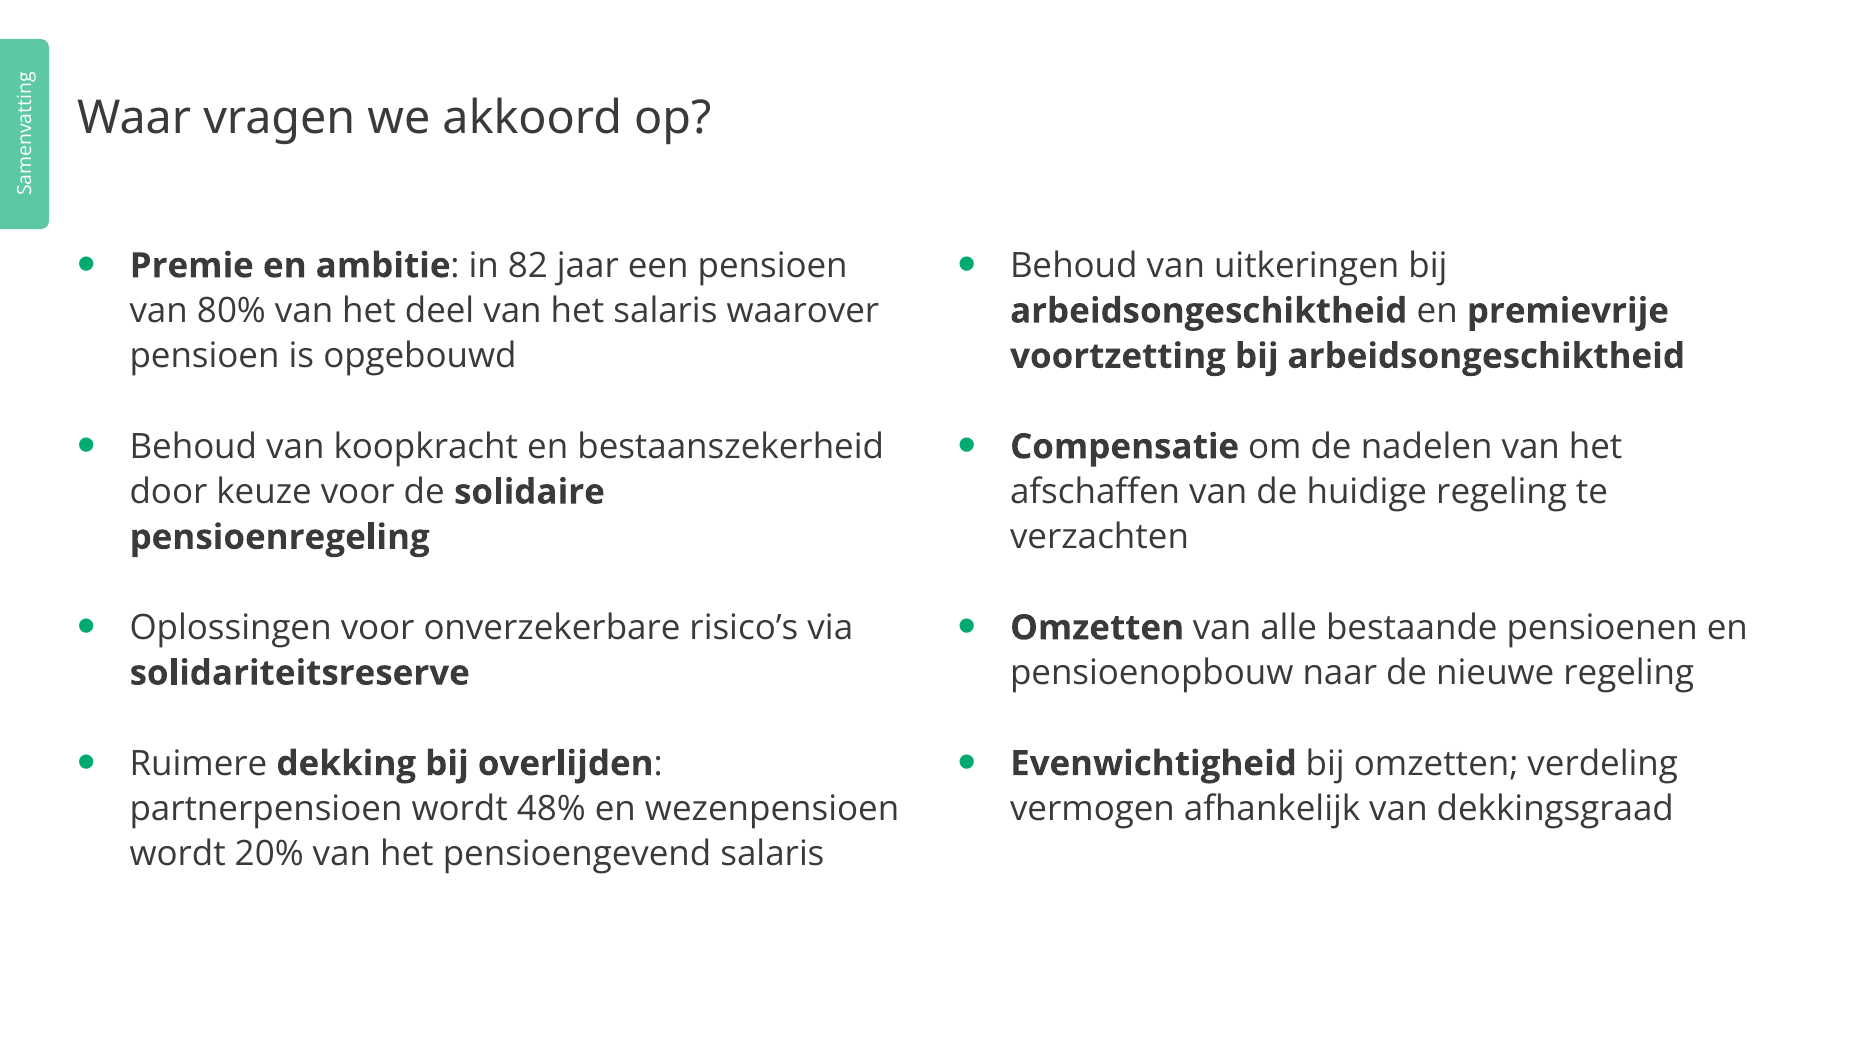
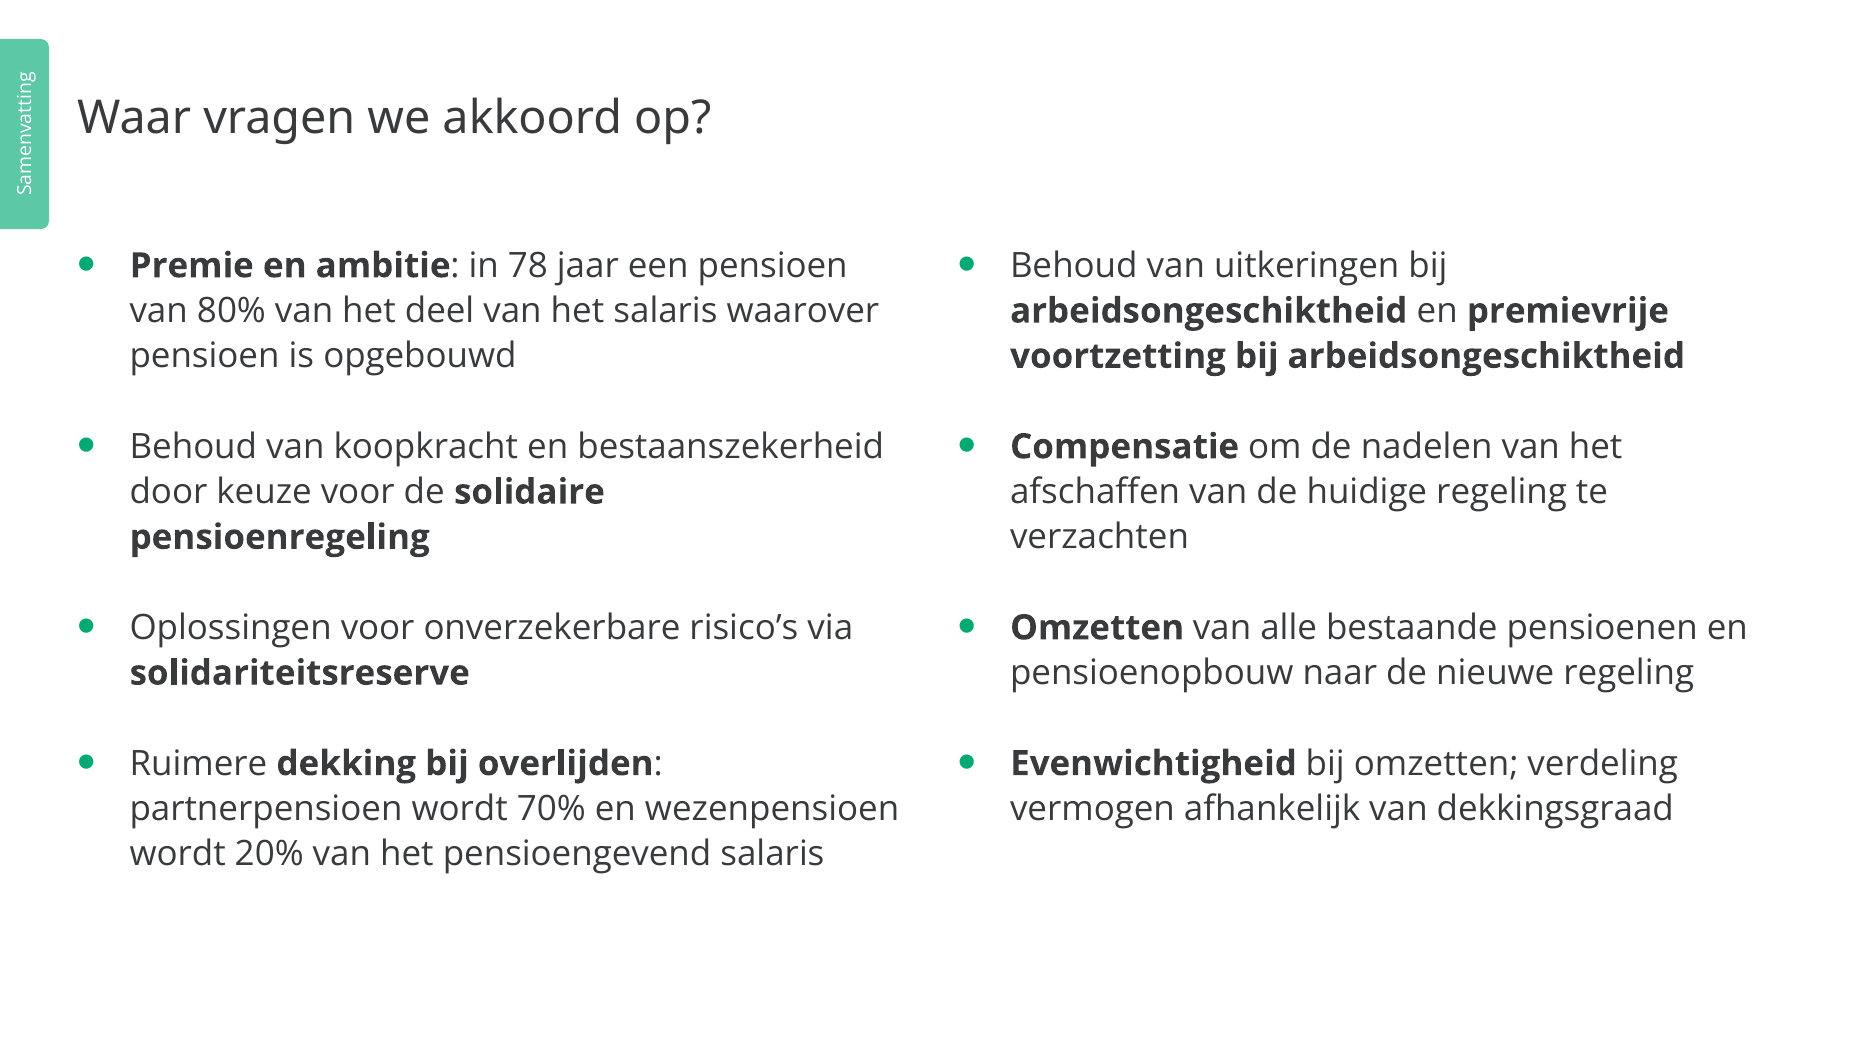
82: 82 -> 78 (528, 266)
48%: 48% -> 70% (551, 809)
